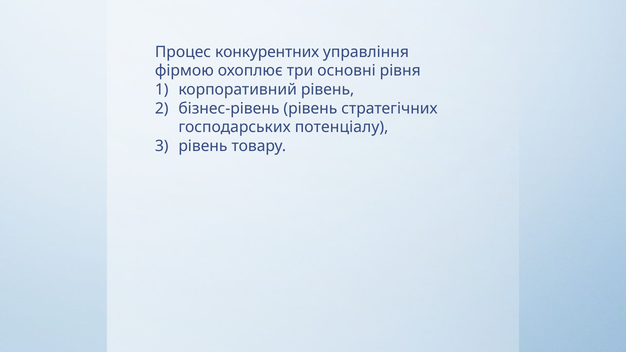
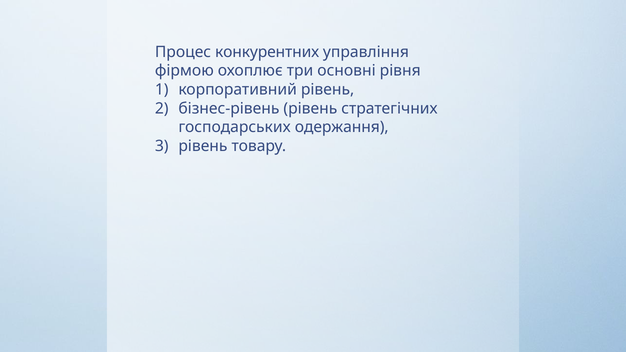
потенціалу: потенціалу -> одержання (342, 127)
